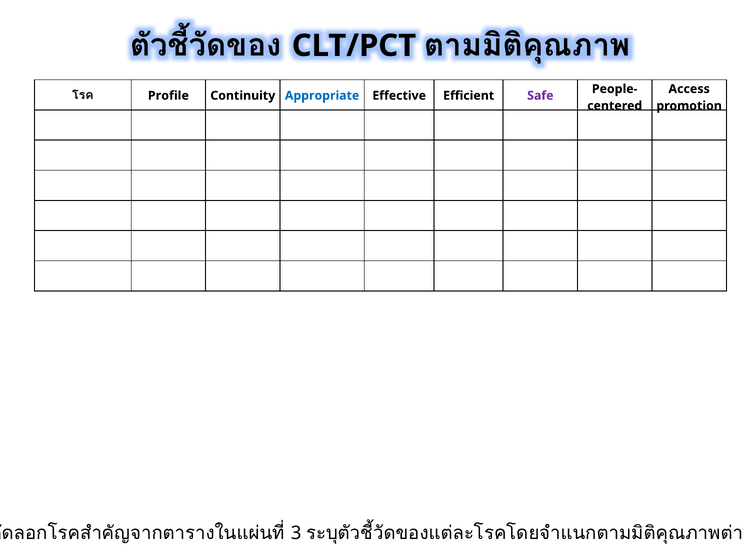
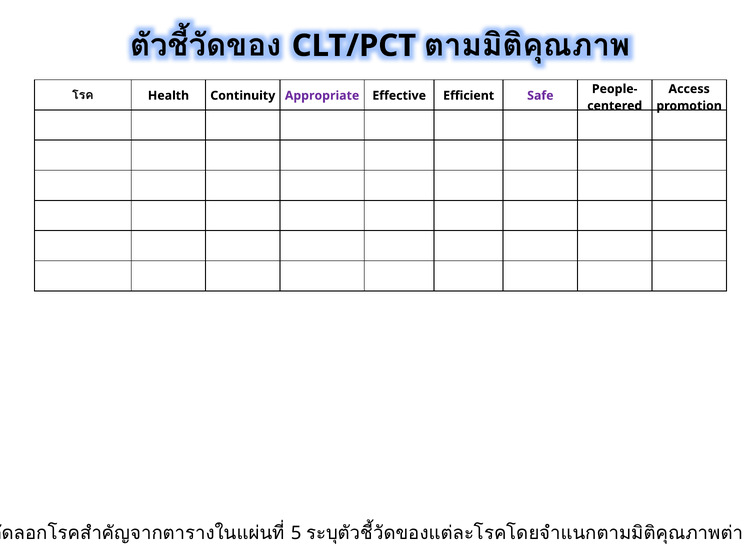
Profile: Profile -> Health (168, 96)
Appropriate colour: blue -> purple (322, 96)
3: 3 -> 5 (296, 533)
